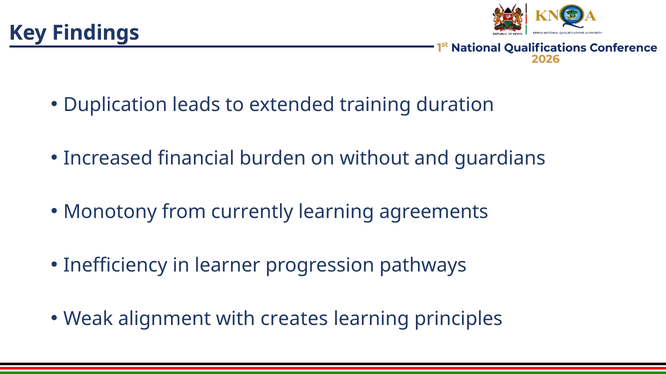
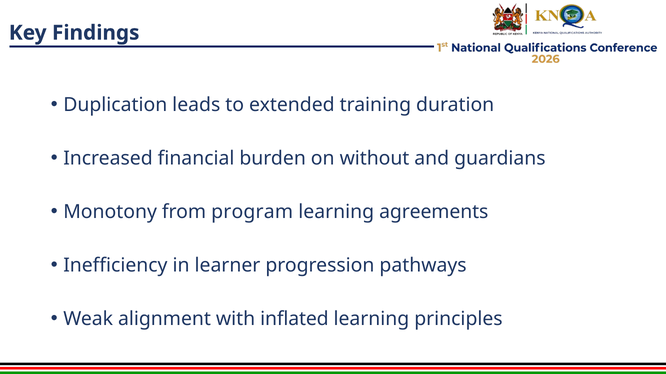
currently: currently -> program (252, 212)
creates: creates -> inflated (294, 320)
